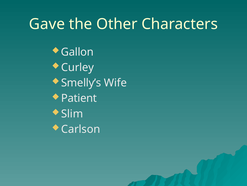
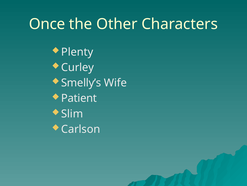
Gave: Gave -> Once (47, 24)
Gallon: Gallon -> Plenty (77, 52)
